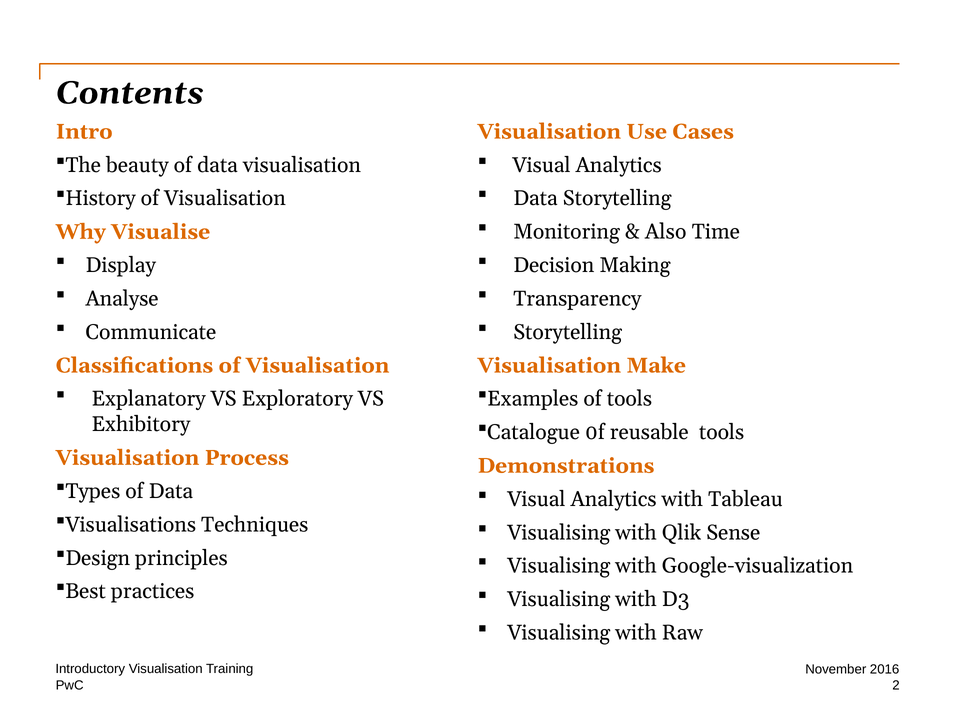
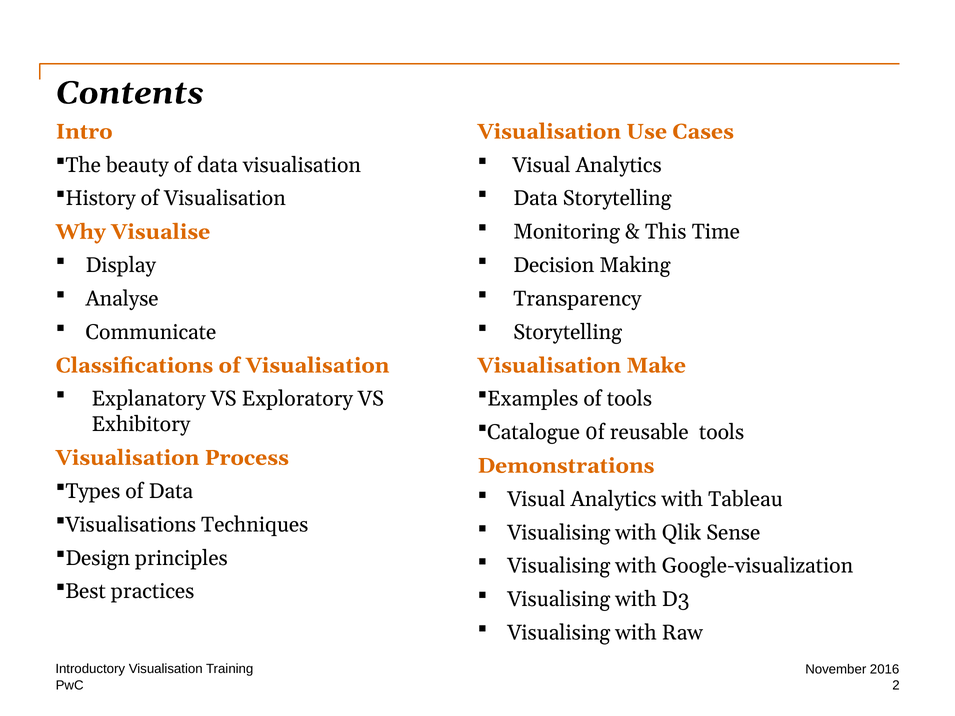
Also: Also -> This (666, 232)
